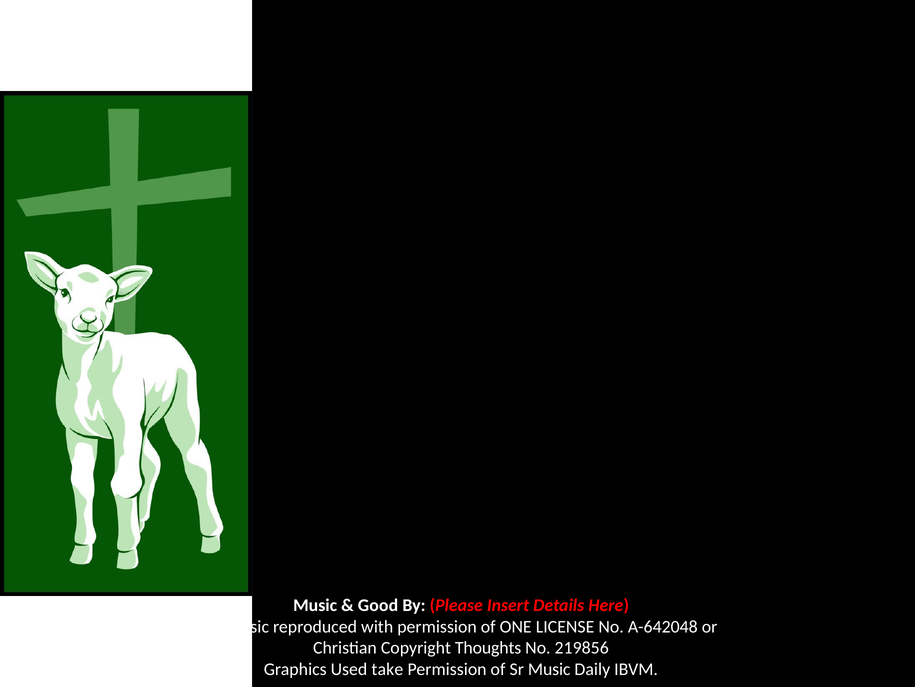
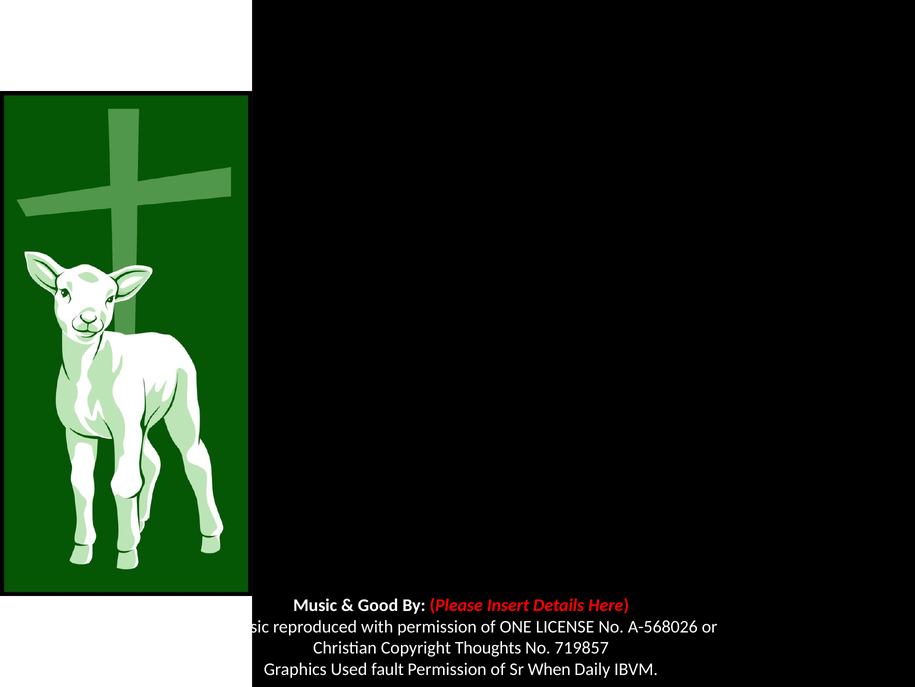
A-642048: A-642048 -> A-568026 (663, 626)
219856: 219856 -> 719857 (582, 647)
take: take -> fault (388, 669)
Sr Music: Music -> When (549, 669)
